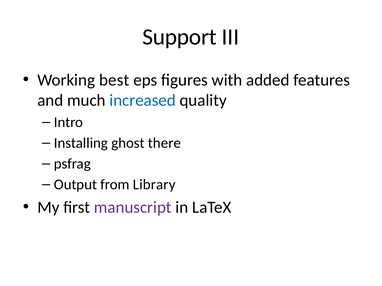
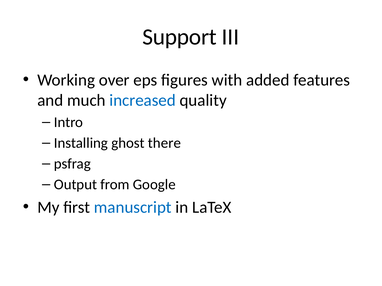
best: best -> over (114, 80)
Library: Library -> Google (154, 185)
manuscript colour: purple -> blue (133, 208)
